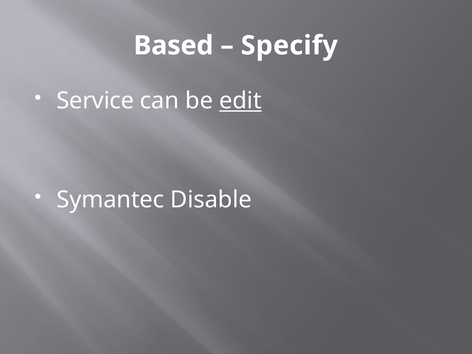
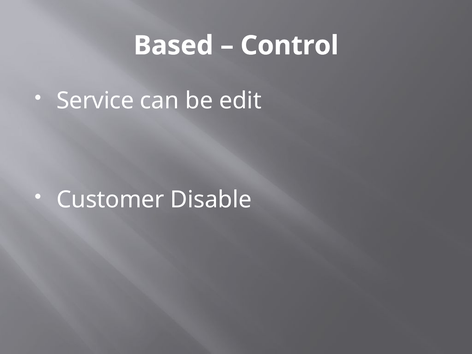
Specify: Specify -> Control (290, 46)
edit underline: present -> none (240, 101)
Symantec: Symantec -> Customer (110, 200)
